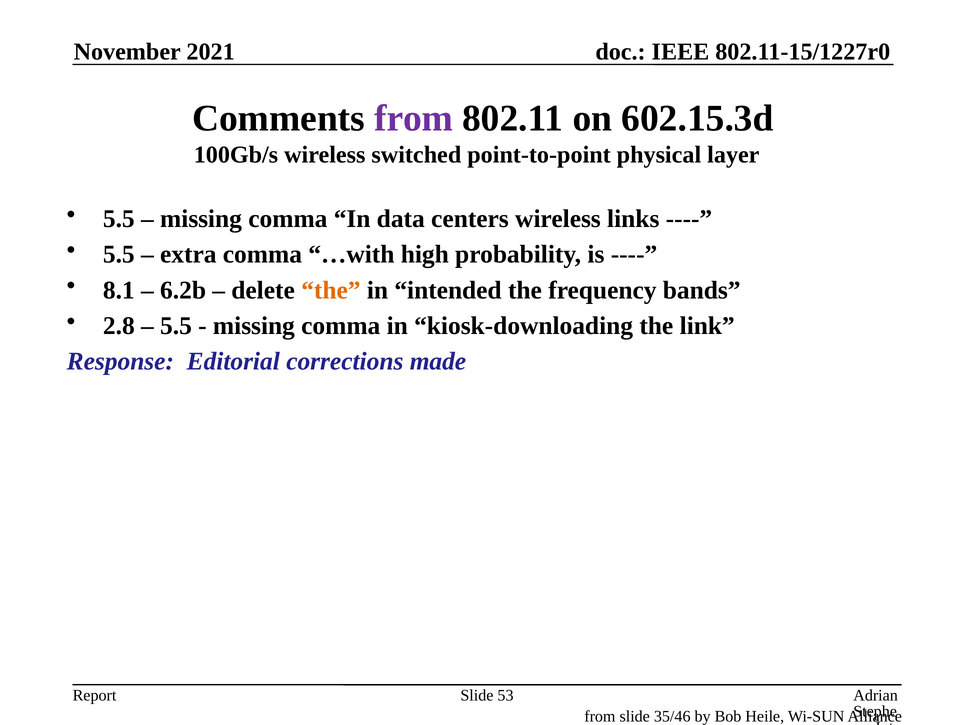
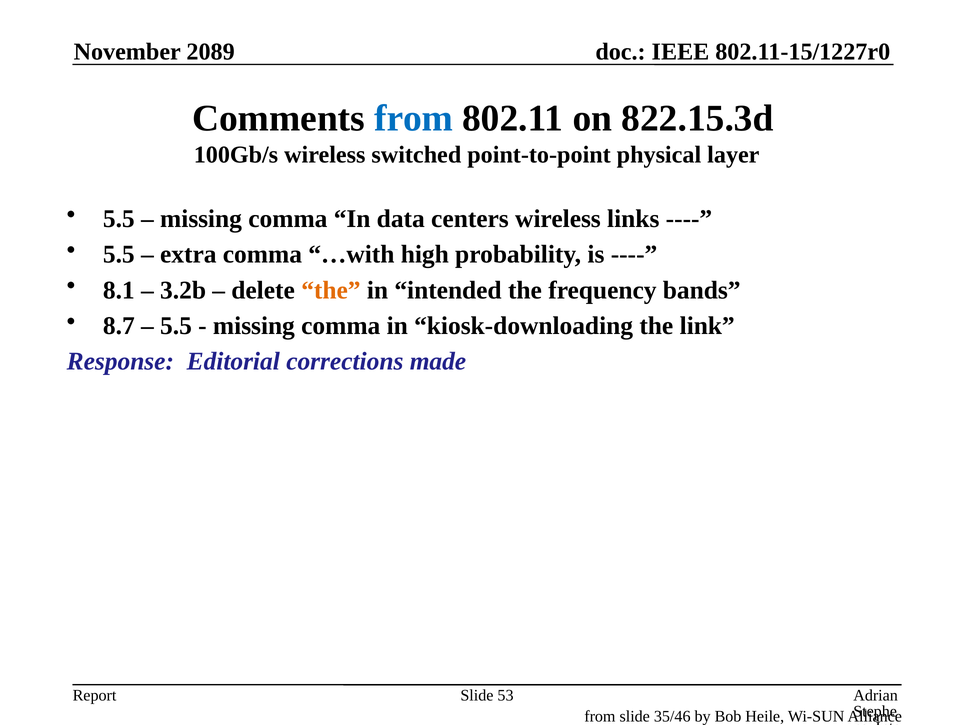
2021: 2021 -> 2089 (211, 52)
from colour: purple -> blue (414, 119)
602.15.3d: 602.15.3d -> 822.15.3d (697, 119)
6.2b: 6.2b -> 3.2b (183, 290)
2.8: 2.8 -> 8.7 (119, 326)
